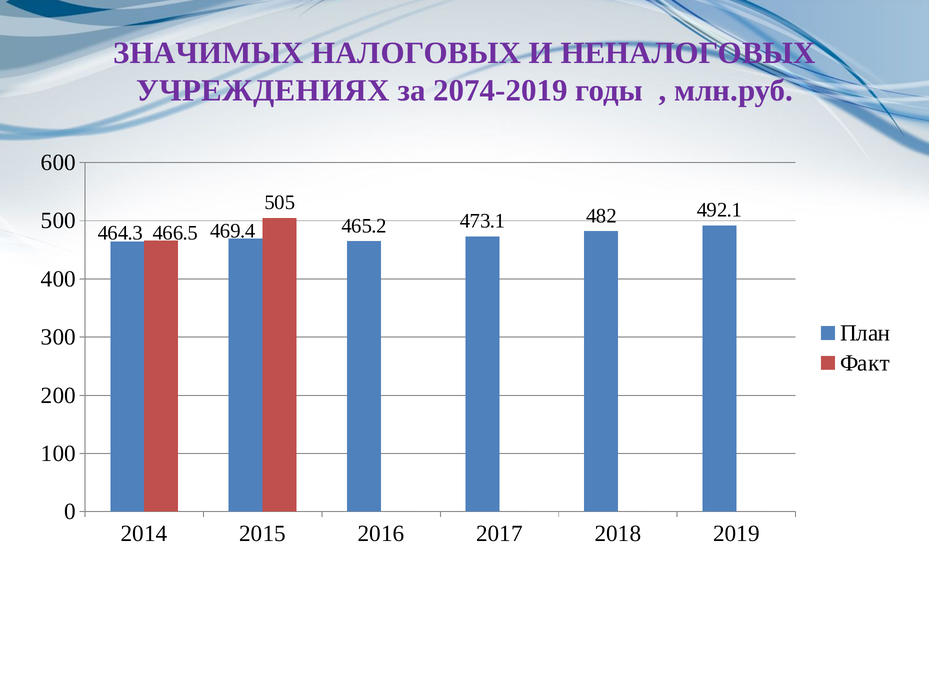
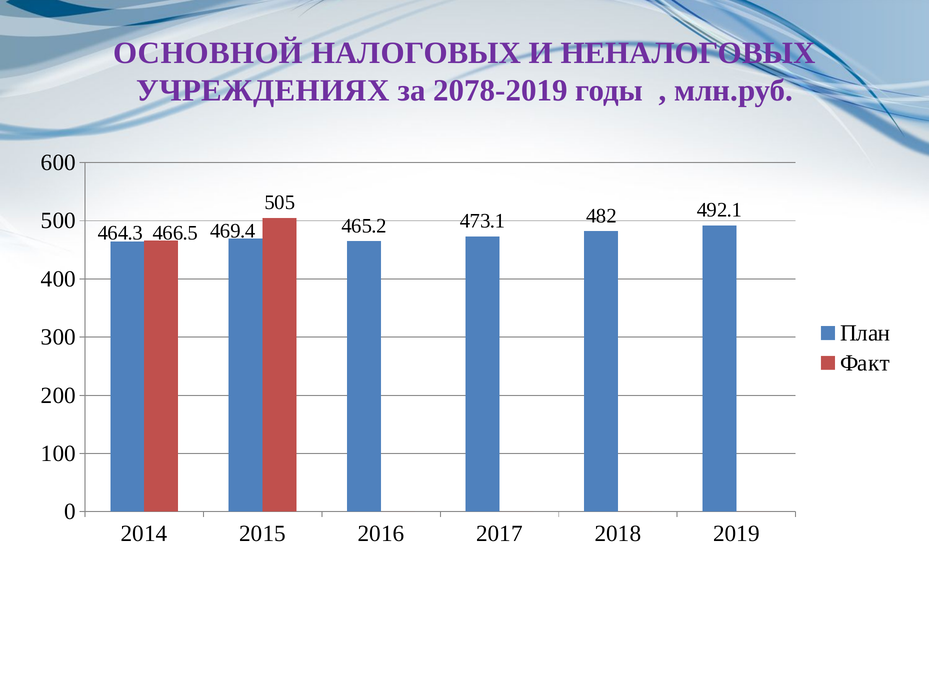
ЗНАЧИМЫХ: ЗНАЧИМЫХ -> ОСНОВНОЙ (208, 53)
2074-2019: 2074-2019 -> 2078-2019 (501, 90)
